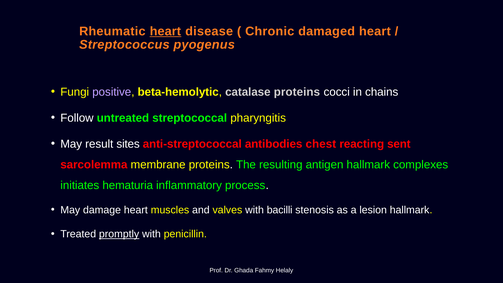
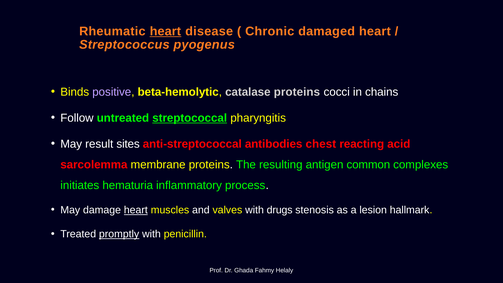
Fungi: Fungi -> Binds (75, 92)
streptococcal underline: none -> present (190, 118)
sent: sent -> acid (399, 144)
antigen hallmark: hallmark -> common (368, 165)
heart underline: none -> present (136, 210)
bacilli: bacilli -> drugs (280, 210)
